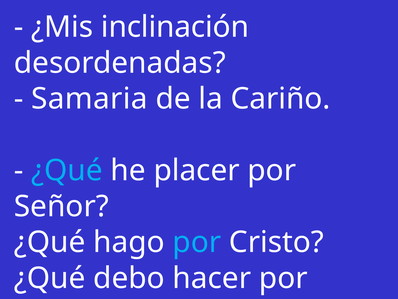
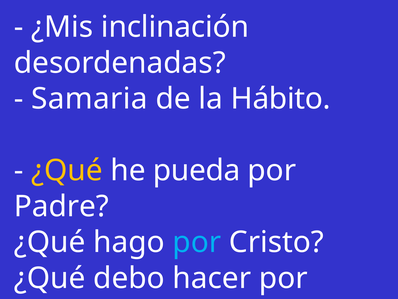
Cariño: Cariño -> Hábito (281, 99)
¿Qué colour: light blue -> yellow (67, 170)
placer: placer -> pueda (197, 170)
Señor: Señor -> Padre (61, 206)
